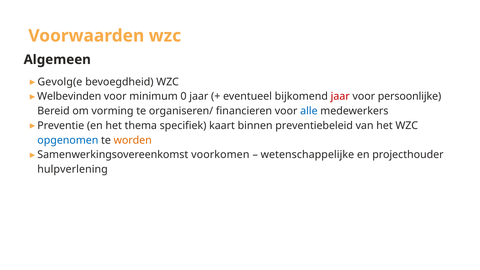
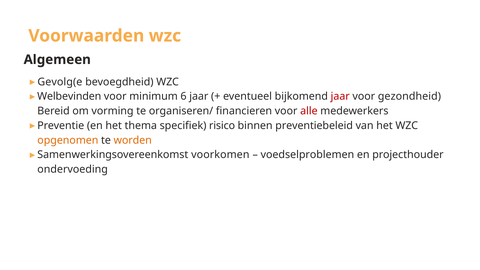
0: 0 -> 6 (184, 96)
persoonlijke: persoonlijke -> gezondheid (409, 96)
alle colour: blue -> red (309, 111)
kaart: kaart -> risico (222, 126)
opgenomen colour: blue -> orange (68, 140)
wetenschappelijke: wetenschappelijke -> voedselproblemen (307, 155)
hulpverlening: hulpverlening -> ondervoeding (73, 169)
